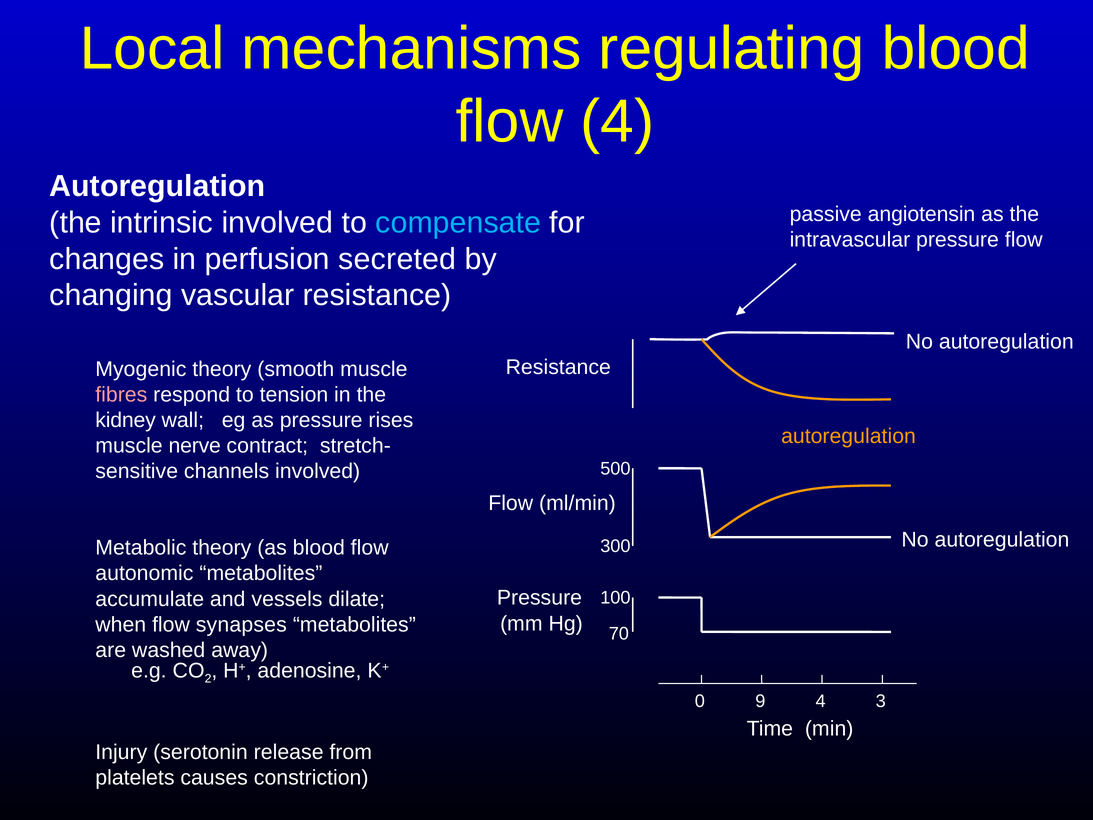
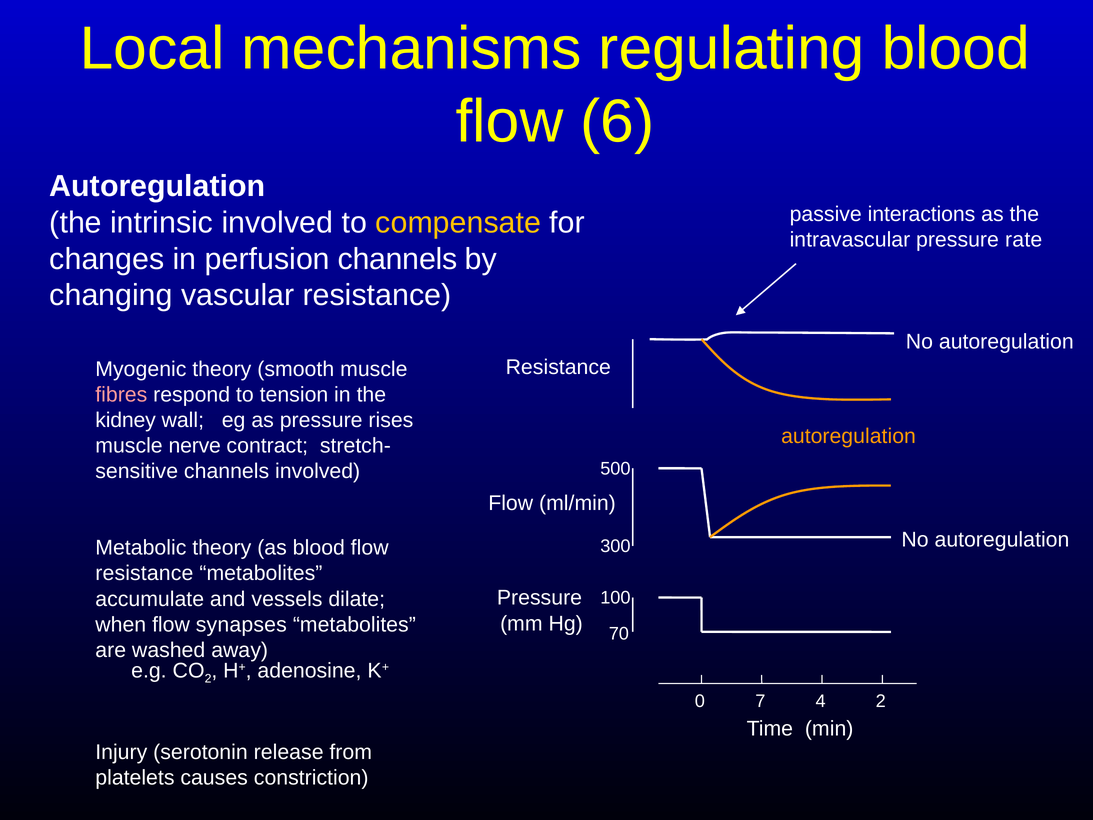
flow 4: 4 -> 6 (617, 122)
angiotensin: angiotensin -> interactions (922, 214)
compensate colour: light blue -> yellow (458, 222)
pressure flow: flow -> rate (1024, 240)
perfusion secreted: secreted -> channels (398, 259)
autonomic: autonomic -> resistance (144, 573)
9: 9 -> 7 (760, 701)
4 3: 3 -> 2 (881, 701)
